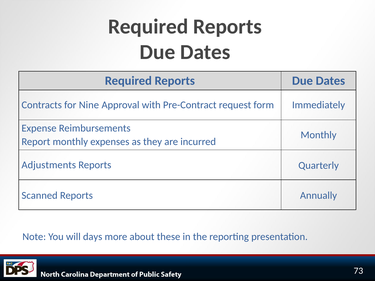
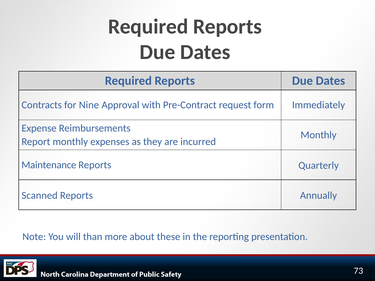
Adjustments: Adjustments -> Maintenance (49, 165)
days: days -> than (93, 237)
